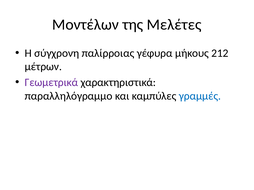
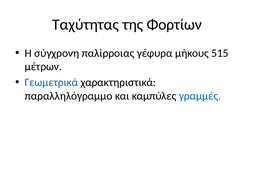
Μοντέλων: Μοντέλων -> Ταχύτητας (86, 25)
Μελέτες: Μελέτες -> Φορτίων (174, 25)
212: 212 -> 515 (220, 53)
Γεωμετρικά colour: purple -> blue (51, 83)
